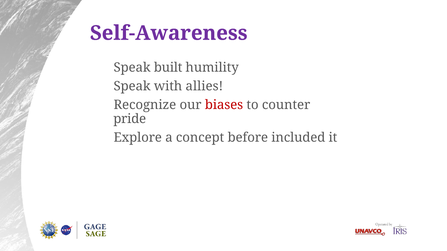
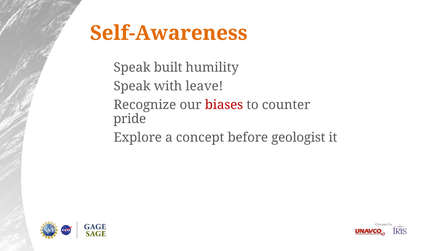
Self-Awareness colour: purple -> orange (169, 33)
allies: allies -> leave (204, 86)
included: included -> geologist (298, 138)
